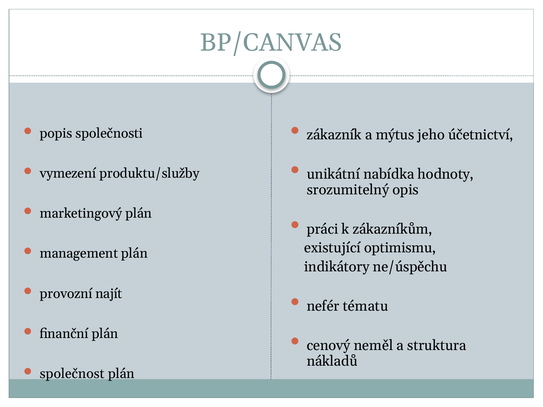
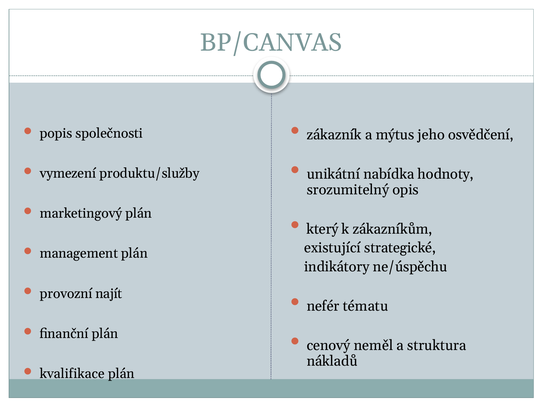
účetnictví: účetnictví -> osvědčení (481, 135)
práci: práci -> který (323, 229)
optimismu: optimismu -> strategické (400, 248)
společnost: společnost -> kvalifikace (72, 374)
